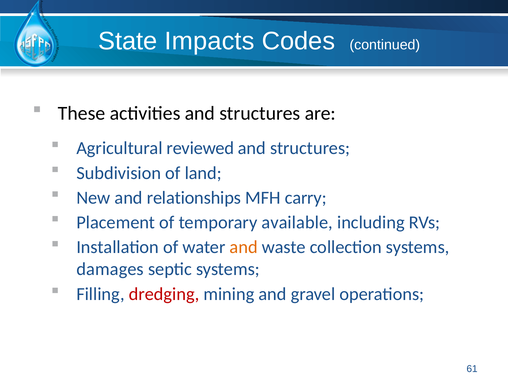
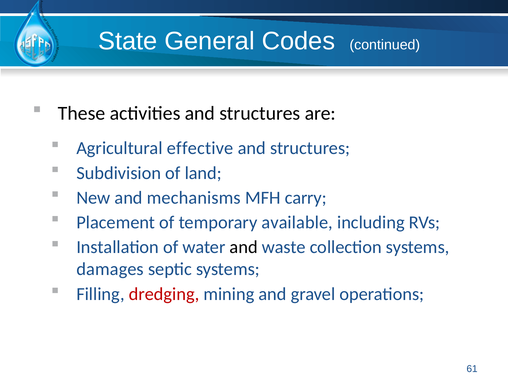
Impacts: Impacts -> General (210, 41)
reviewed: reviewed -> effective (200, 148)
relationships: relationships -> mechanisms (194, 198)
and colour: orange -> black (244, 247)
